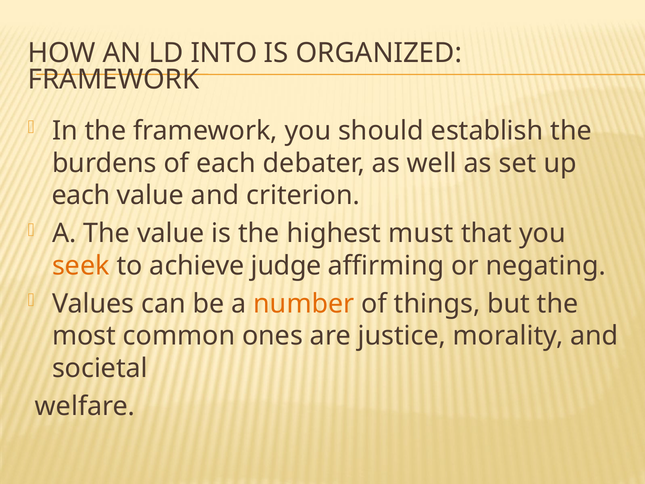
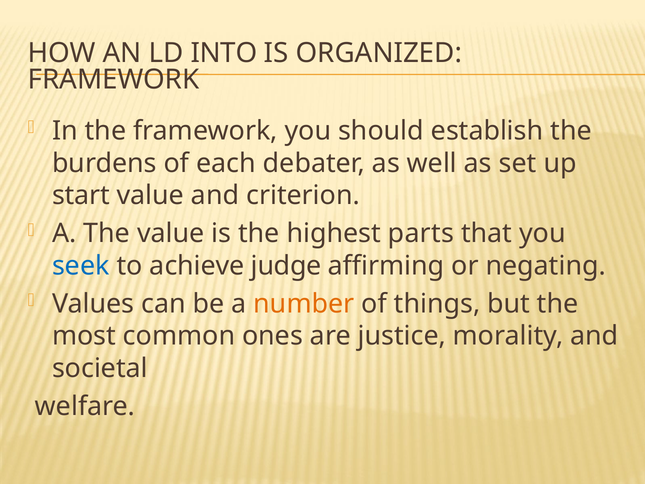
each: each -> start (81, 195)
must: must -> parts (421, 233)
seek colour: orange -> blue (81, 266)
